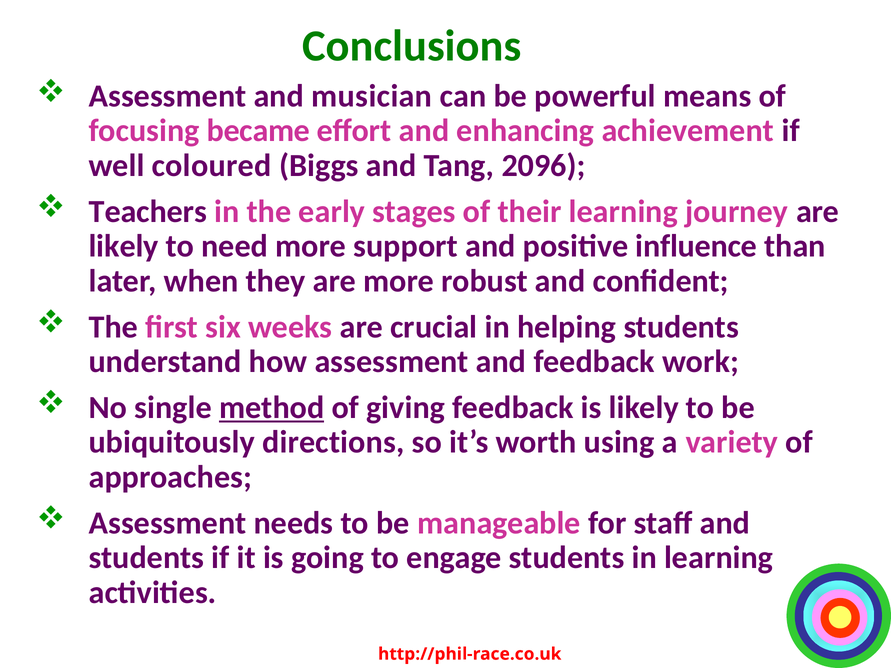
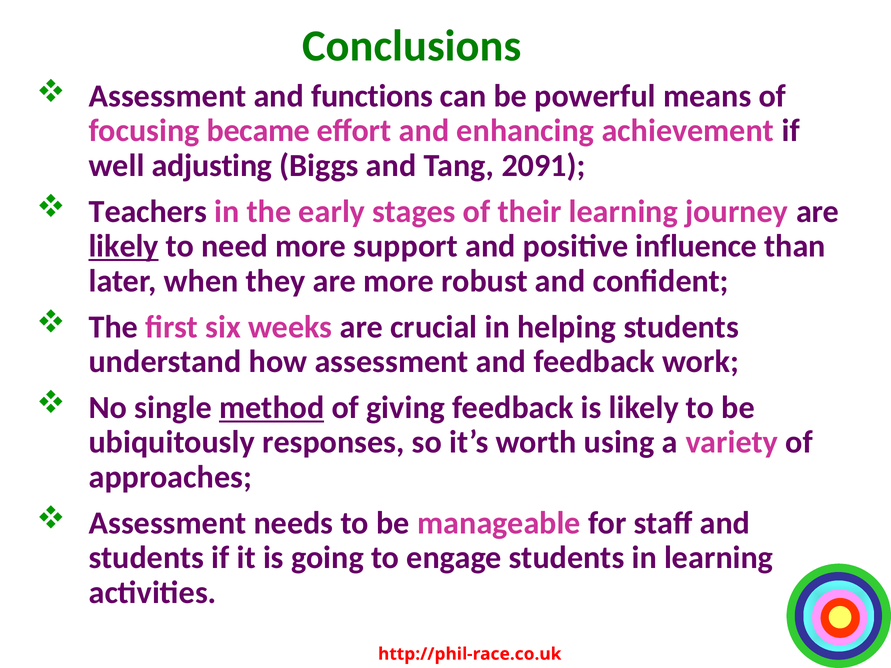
musician: musician -> functions (372, 96)
coloured: coloured -> adjusting (212, 166)
2096: 2096 -> 2091 (544, 166)
likely underline: none -> present (124, 246)
directions: directions -> responses (333, 442)
